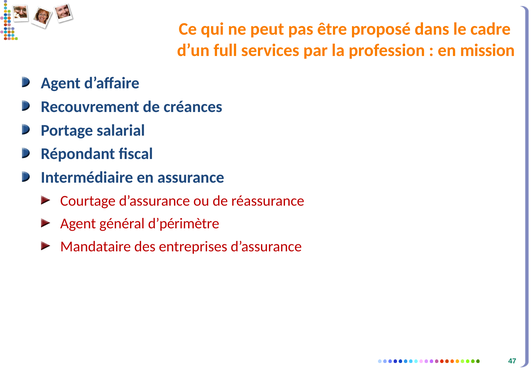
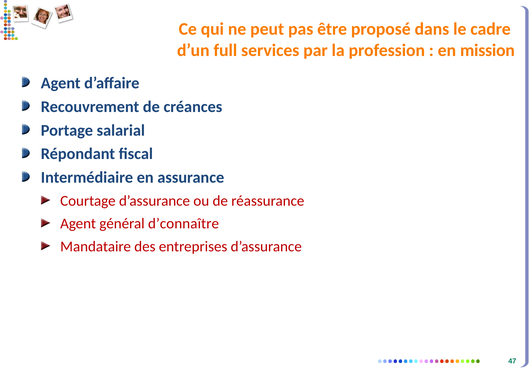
d’périmètre: d’périmètre -> d’connaître (184, 224)
